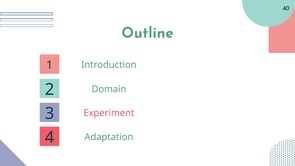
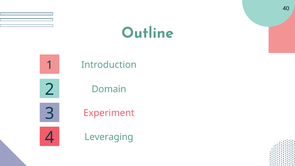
Adaptation: Adaptation -> Leveraging (109, 137)
